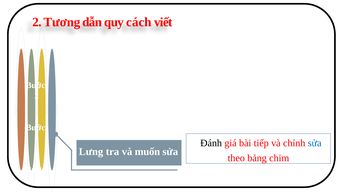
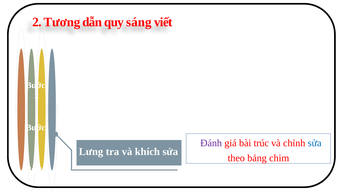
cách: cách -> sáng (139, 22)
Đánh colour: black -> purple (211, 143)
tiếp: tiếp -> trúc (261, 143)
muốn: muốn -> khích (147, 152)
